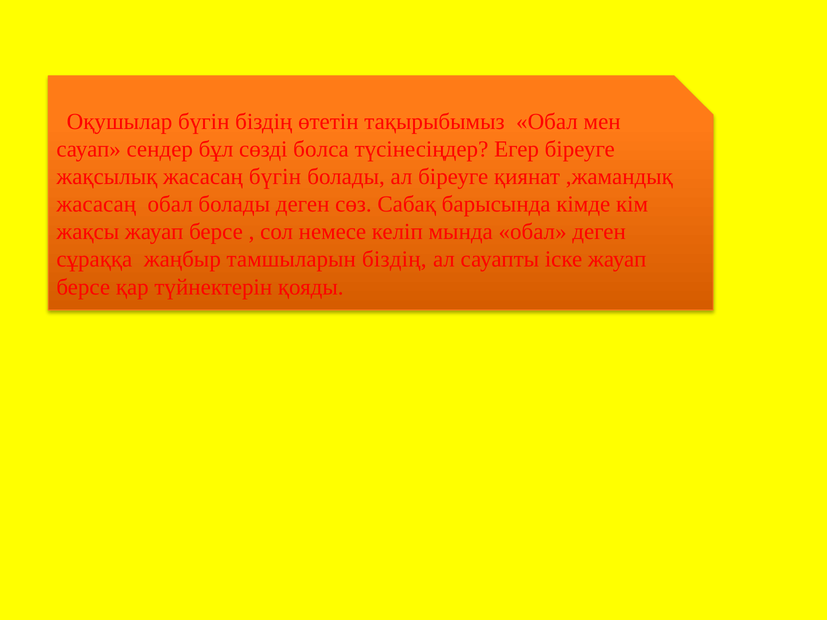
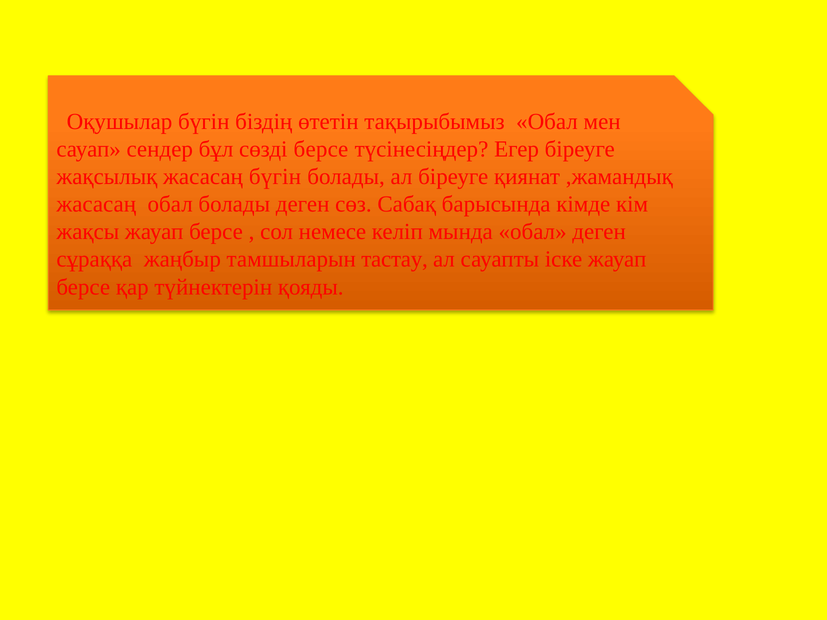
сөзді болса: болса -> берсе (321, 149)
тамшыларын біздің: біздің -> тастау (395, 259)
